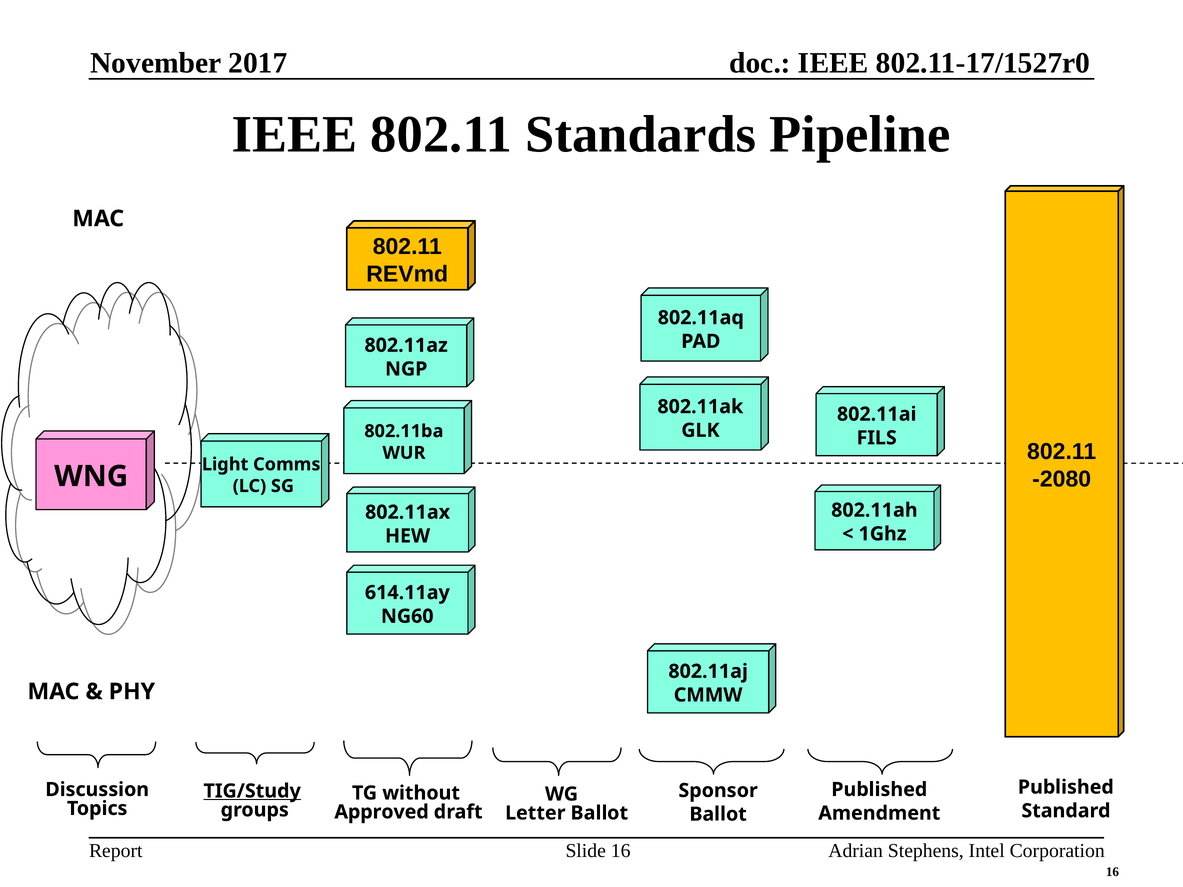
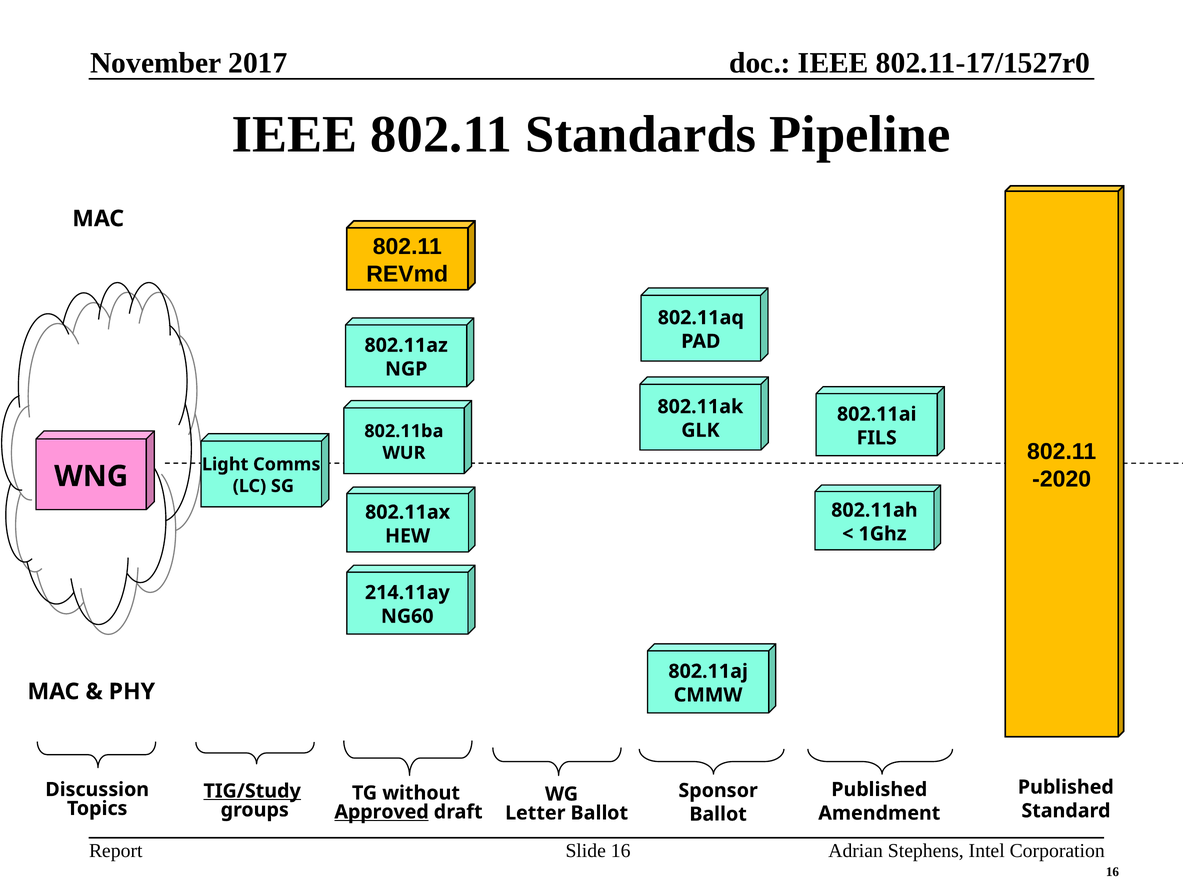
-2080: -2080 -> -2020 (1062, 479)
614.11ay: 614.11ay -> 214.11ay (407, 593)
Approved underline: none -> present (382, 812)
